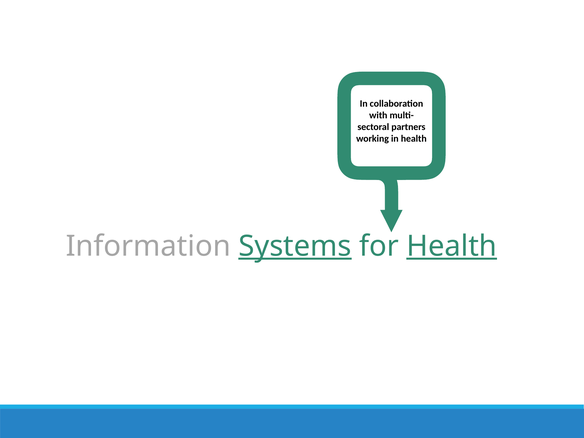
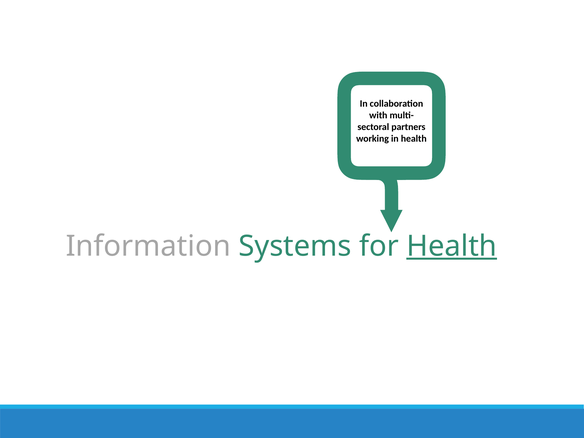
Systems underline: present -> none (295, 246)
